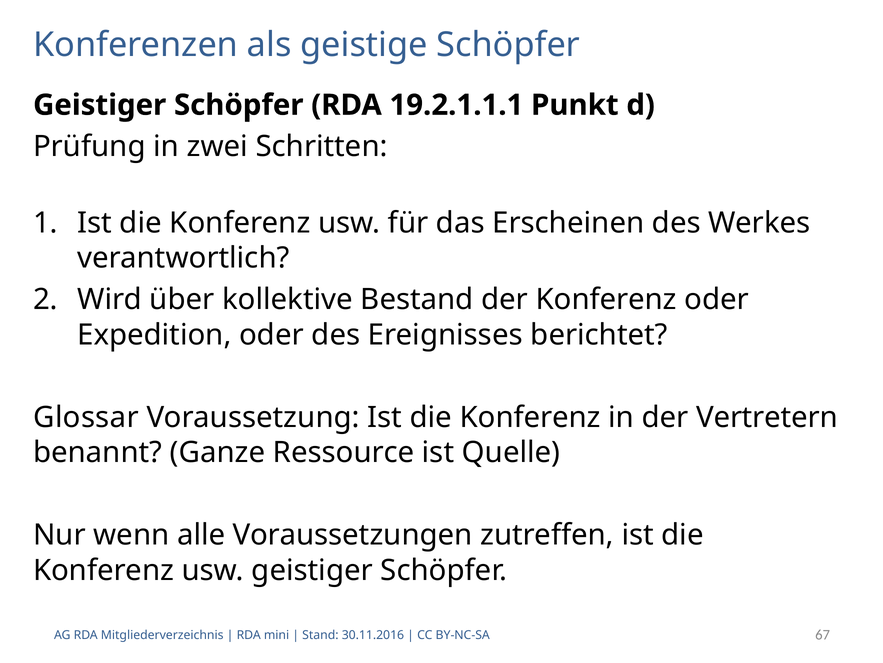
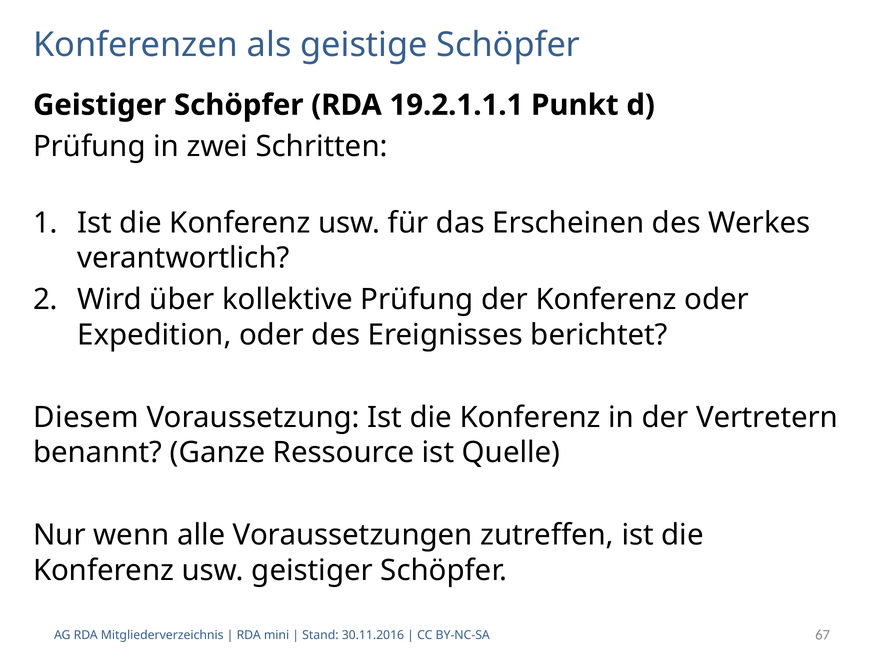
kollektive Bestand: Bestand -> Prüfung (417, 299)
Glossar: Glossar -> Diesem (86, 417)
